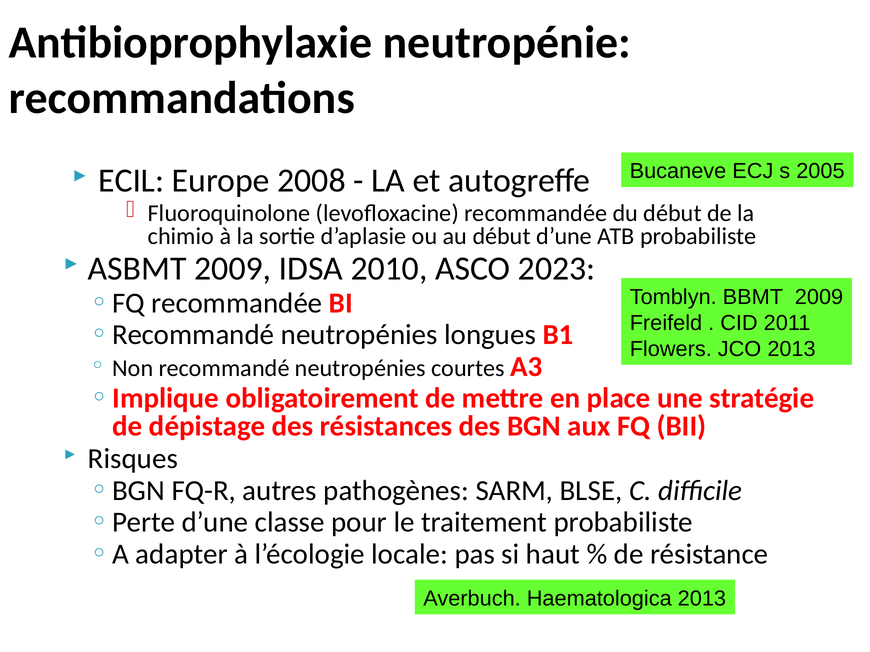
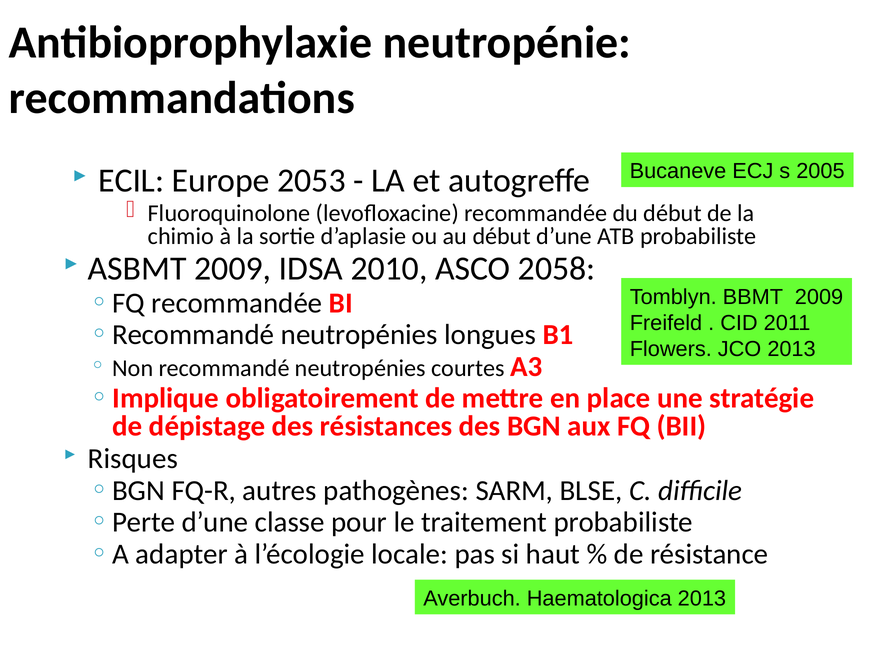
2008: 2008 -> 2053 (311, 181)
2023: 2023 -> 2058 (557, 269)
